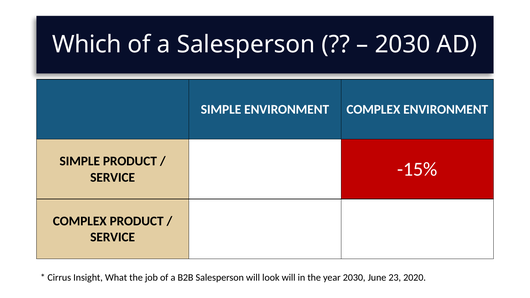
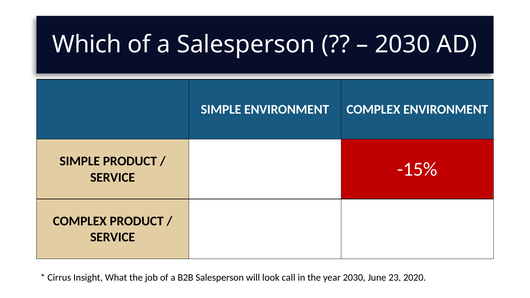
look will: will -> call (289, 278)
